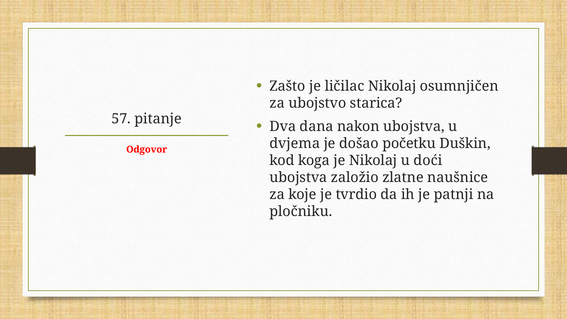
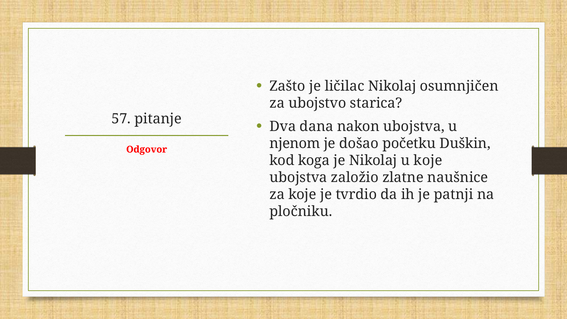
dvjema: dvjema -> njenom (295, 143)
u doći: doći -> koje (428, 160)
